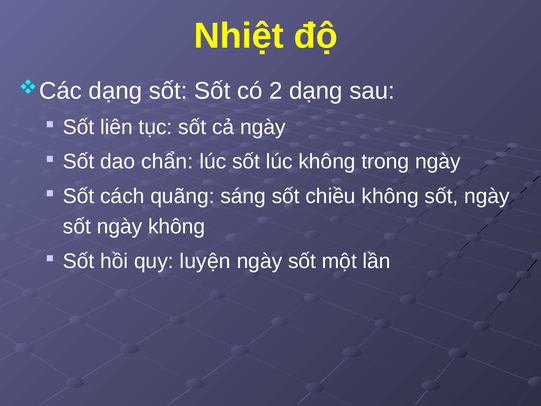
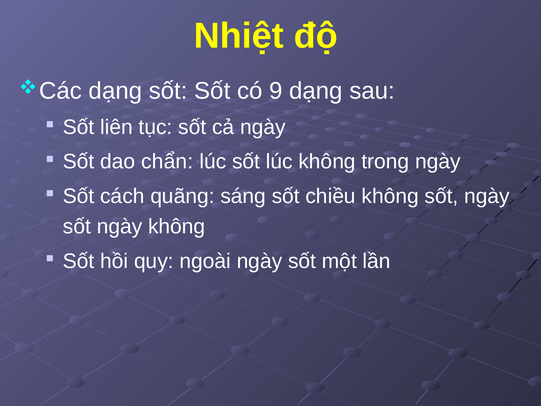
2: 2 -> 9 (276, 91)
luyện: luyện -> ngoài (205, 261)
